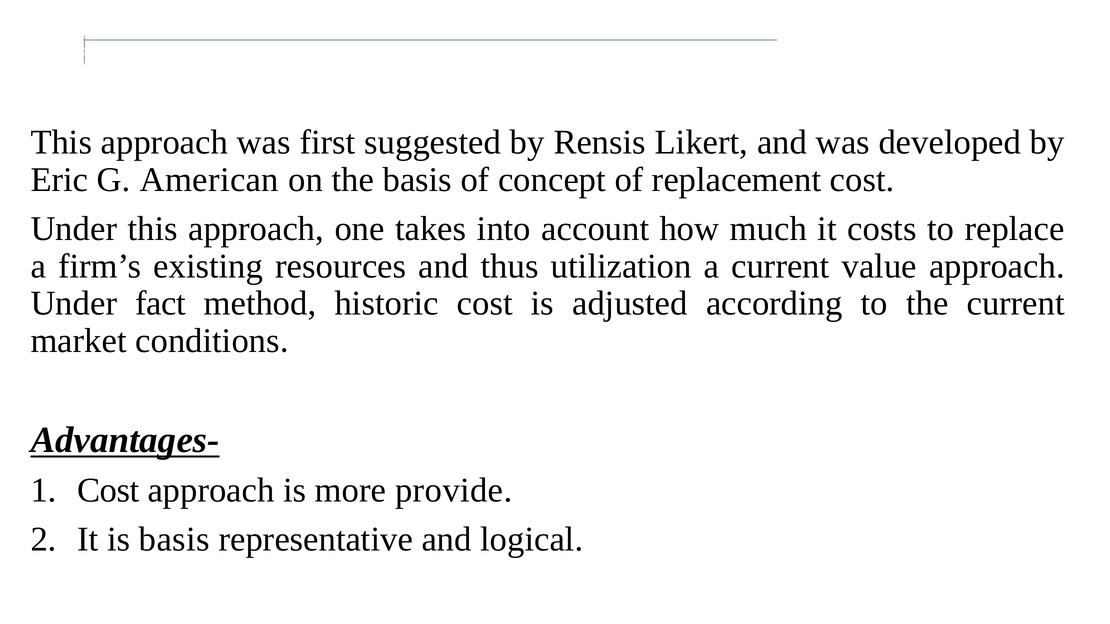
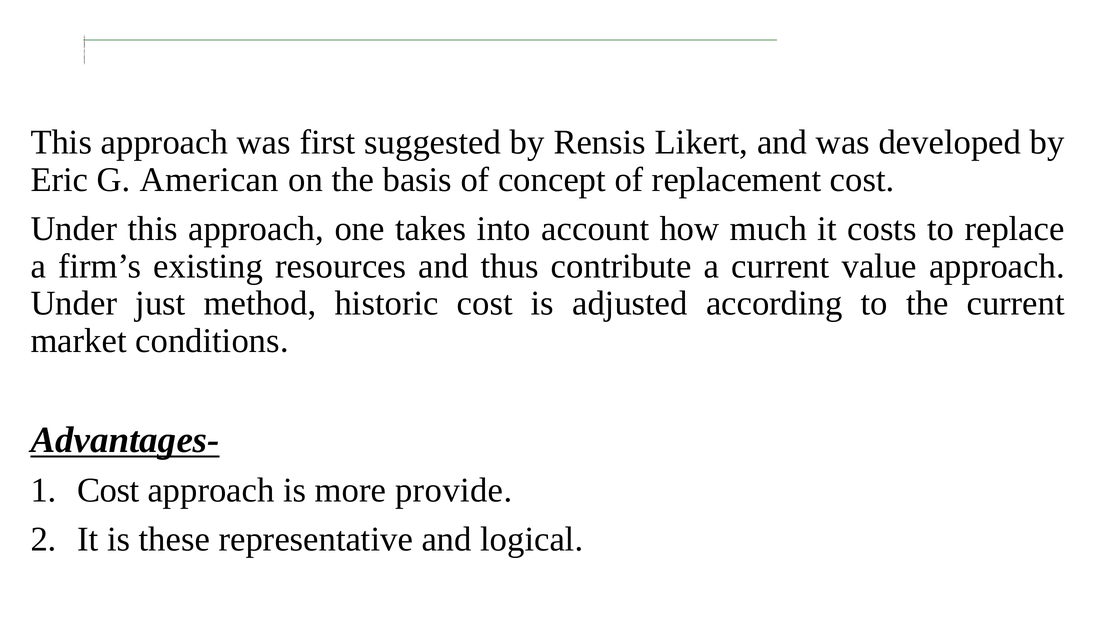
utilization: utilization -> contribute (621, 266)
fact: fact -> just (160, 304)
is basis: basis -> these (174, 540)
